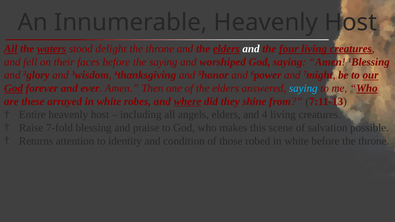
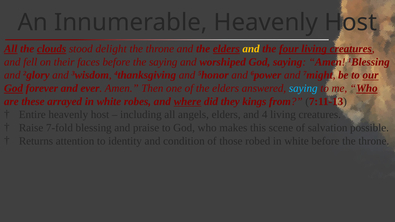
waters: waters -> clouds (52, 49)
and colour: white -> yellow (251, 49)
shine: shine -> kings (254, 102)
